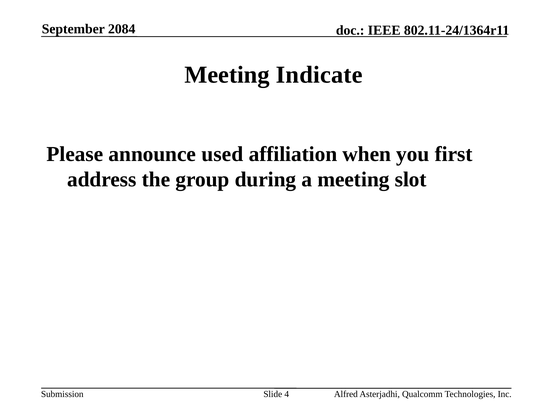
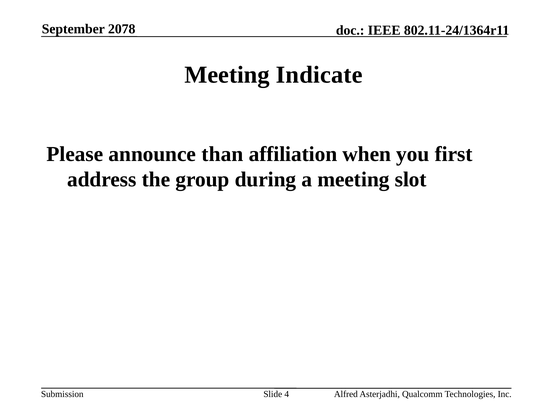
2084: 2084 -> 2078 (122, 29)
used: used -> than (222, 154)
